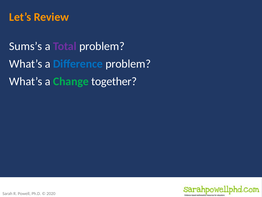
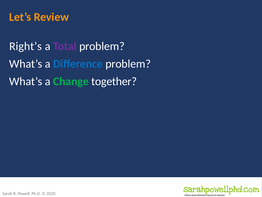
Sums’s: Sums’s -> Right’s (26, 46)
